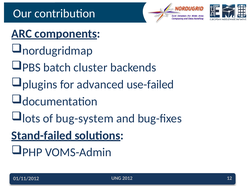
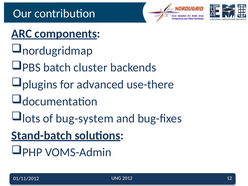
use-failed: use-failed -> use-there (150, 84)
Stand-failed: Stand-failed -> Stand-batch (42, 135)
